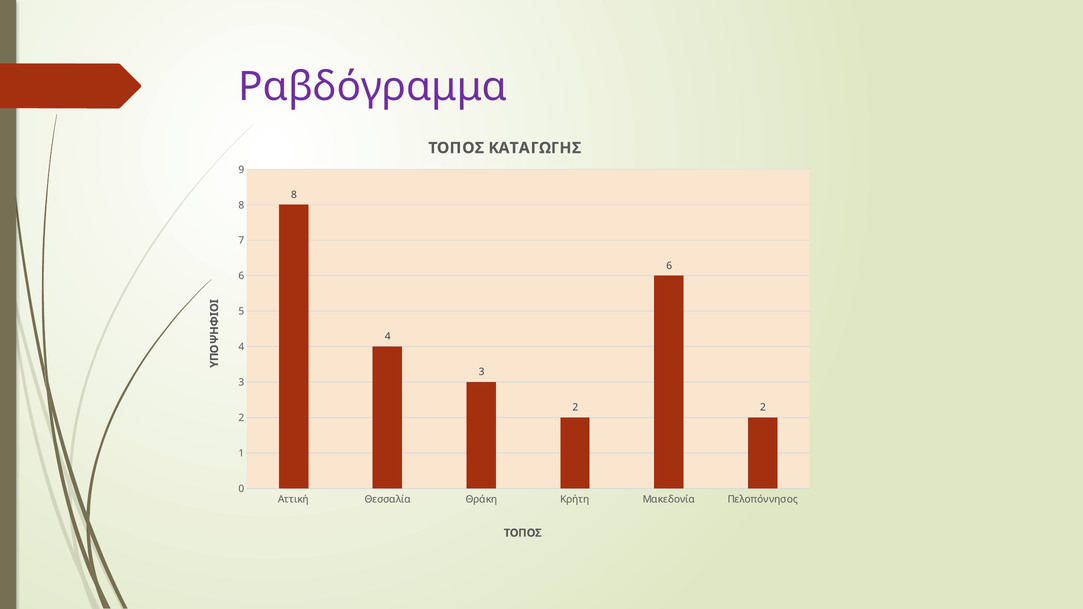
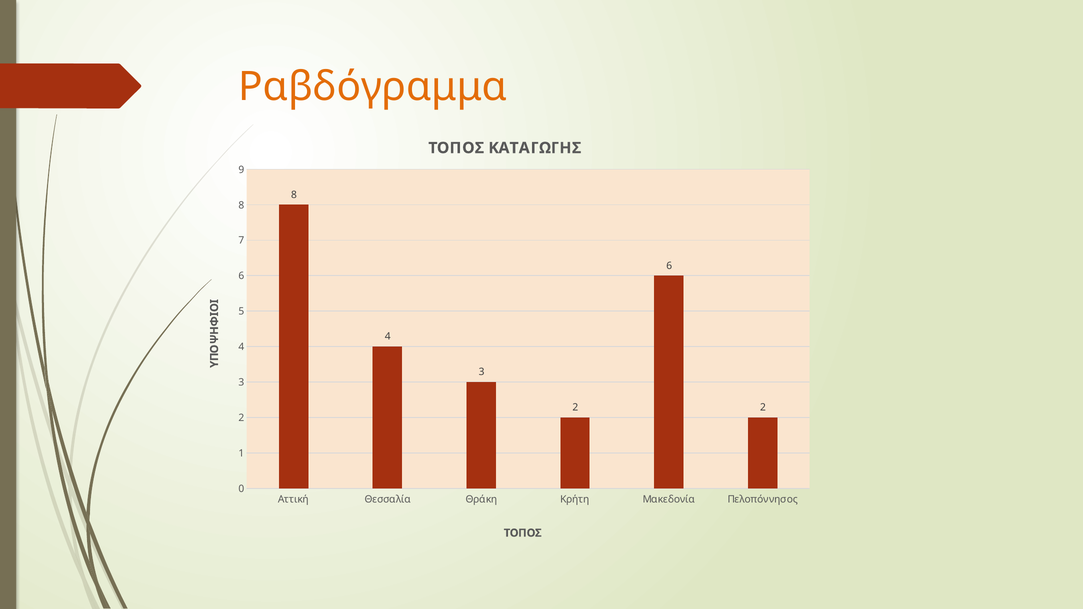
Ραβδόγραμμα colour: purple -> orange (373, 87)
